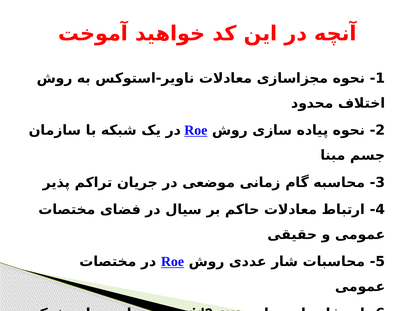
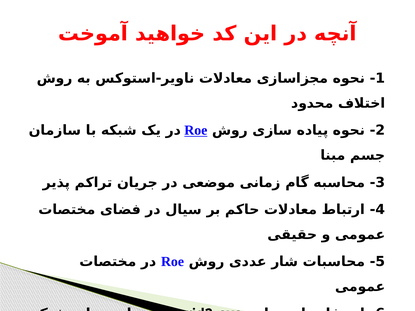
Roe underline: present -> none (173, 262)
